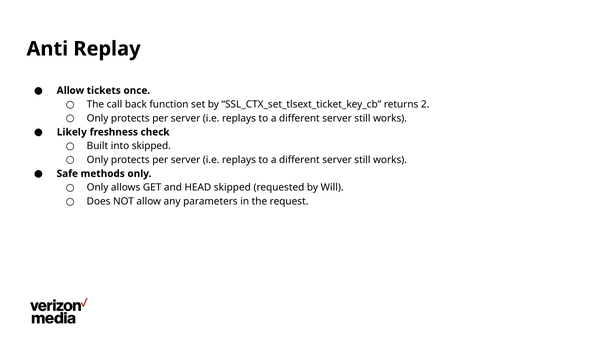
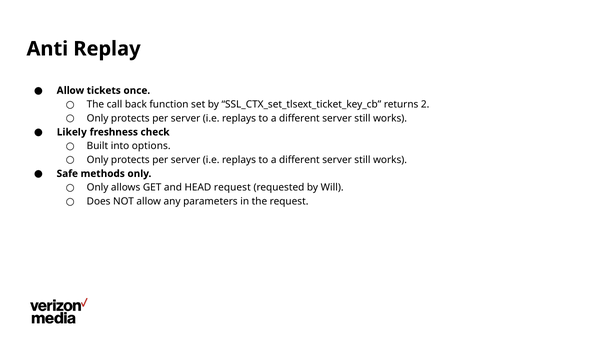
into skipped: skipped -> options (151, 146)
HEAD skipped: skipped -> request (232, 187)
